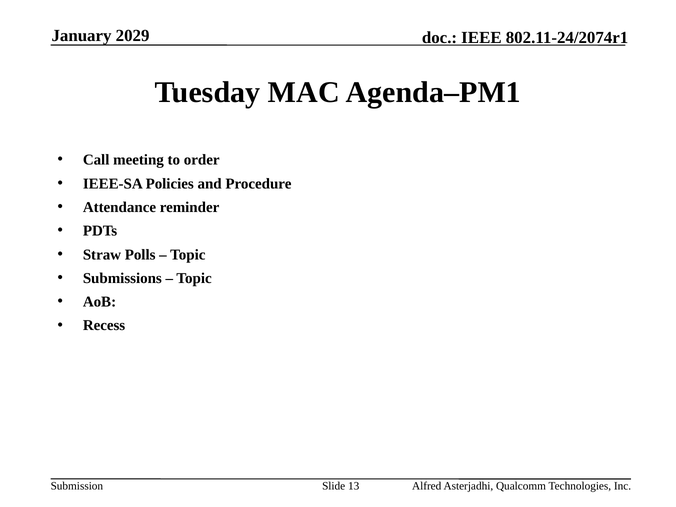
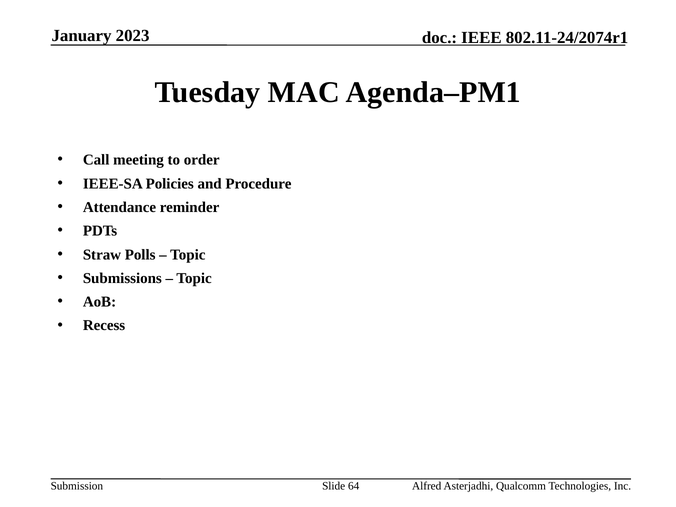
2029: 2029 -> 2023 (133, 36)
13: 13 -> 64 (354, 486)
